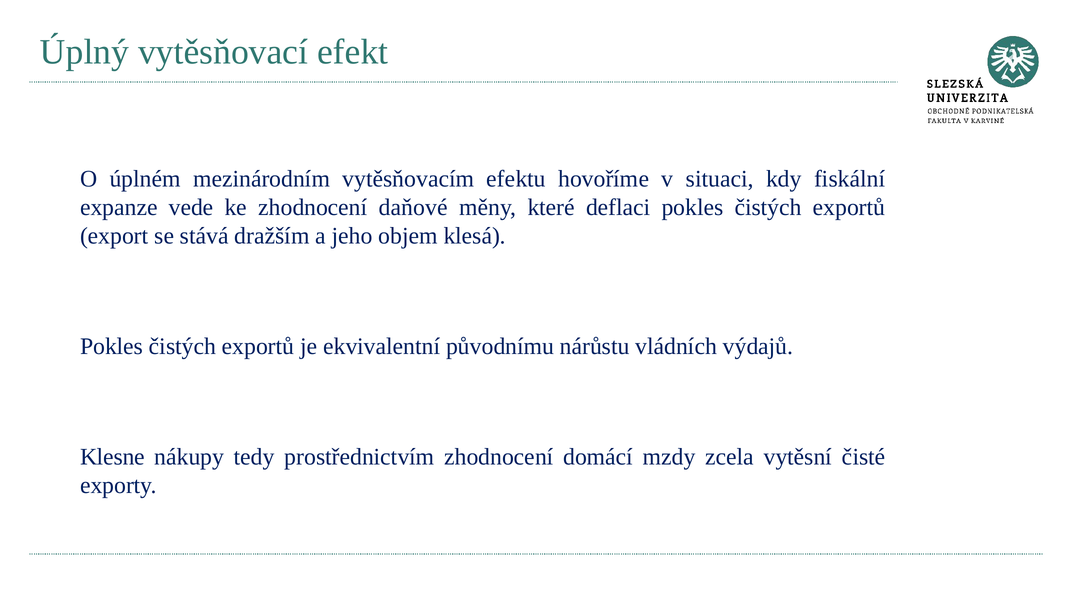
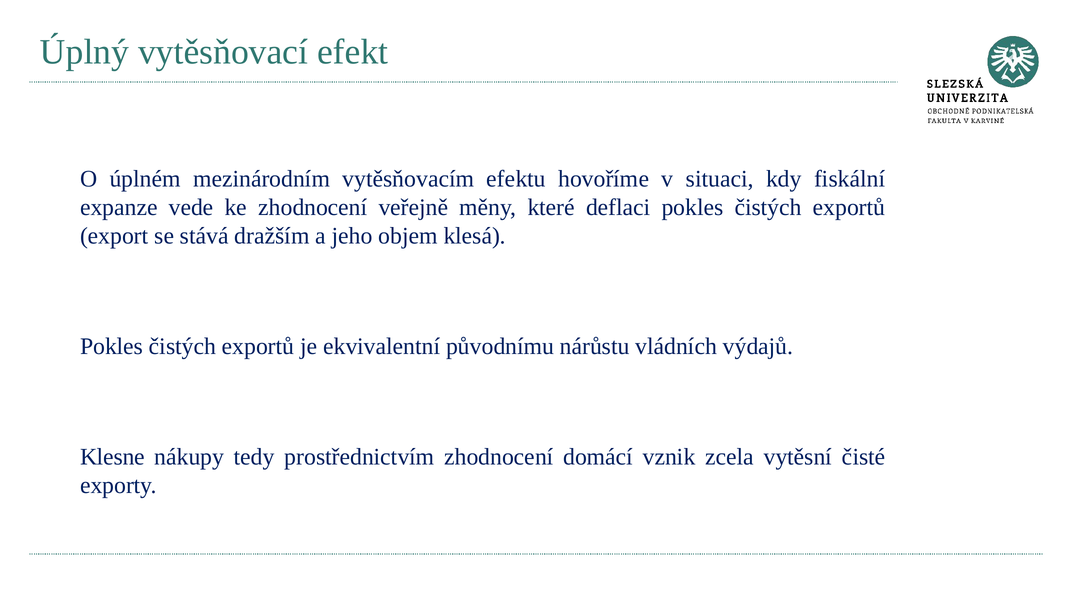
daňové: daňové -> veřejně (413, 207)
mzdy: mzdy -> vznik (669, 457)
